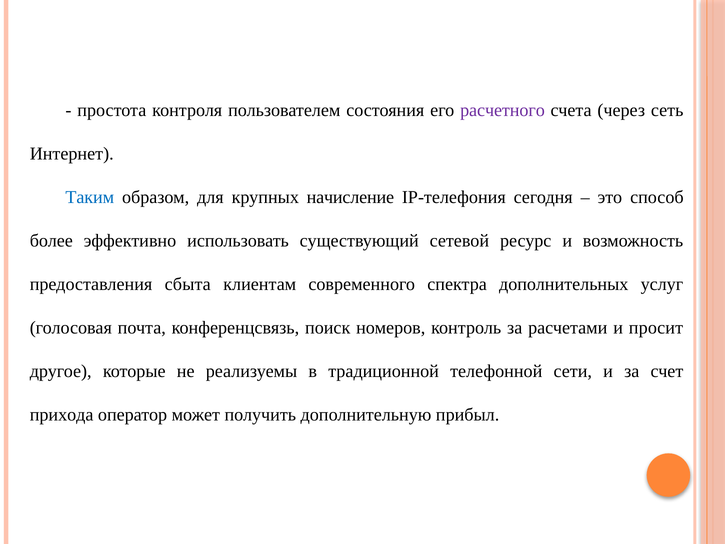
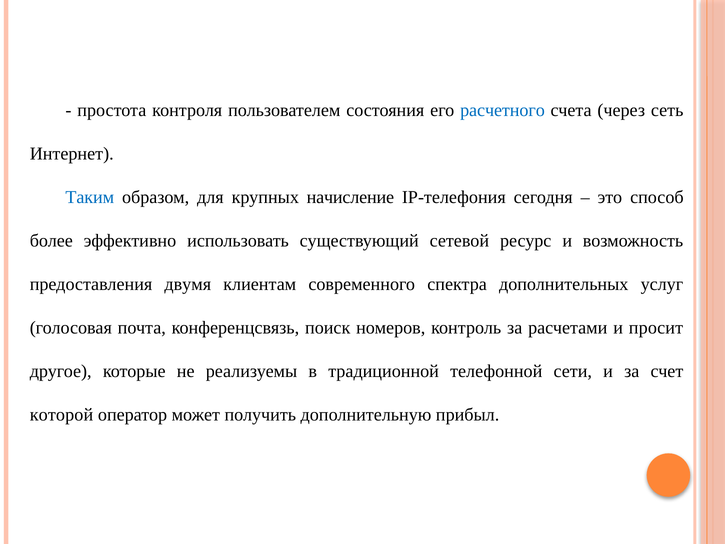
расчетного colour: purple -> blue (502, 110)
сбыта: сбыта -> двумя (188, 284)
прихода: прихода -> которой (62, 415)
